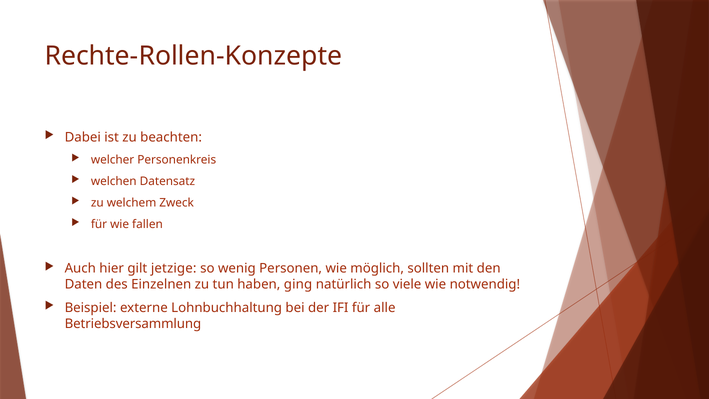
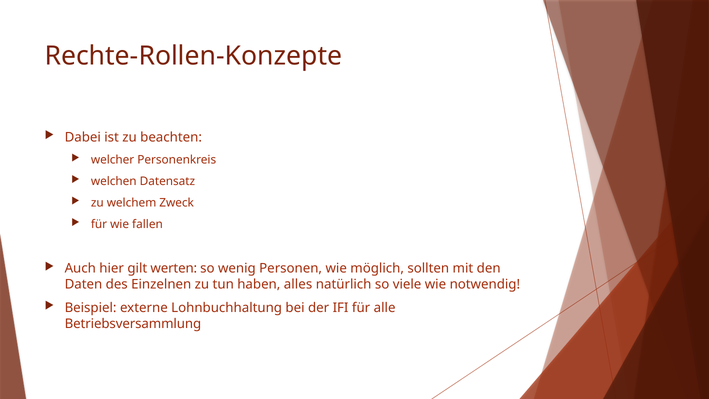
jetzige: jetzige -> werten (174, 268)
ging: ging -> alles (298, 284)
